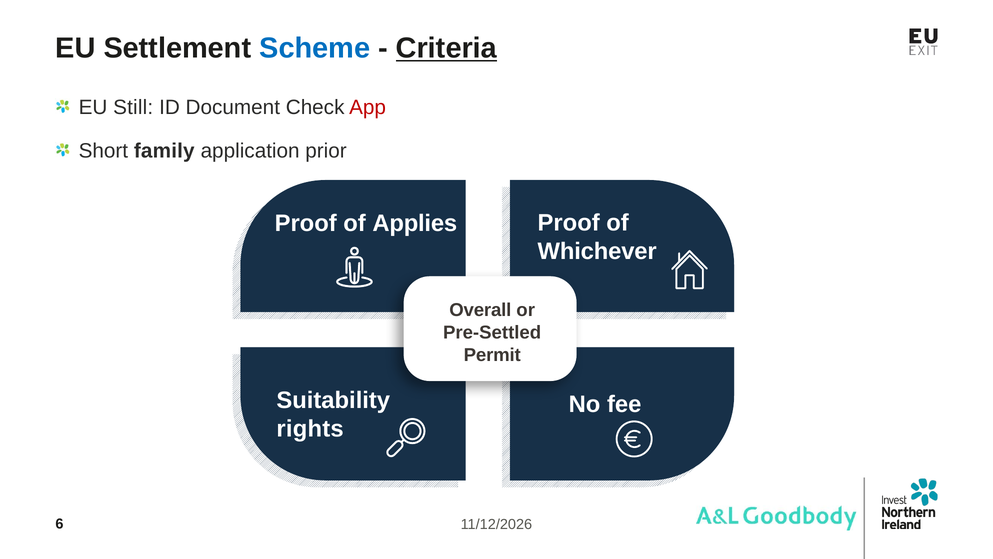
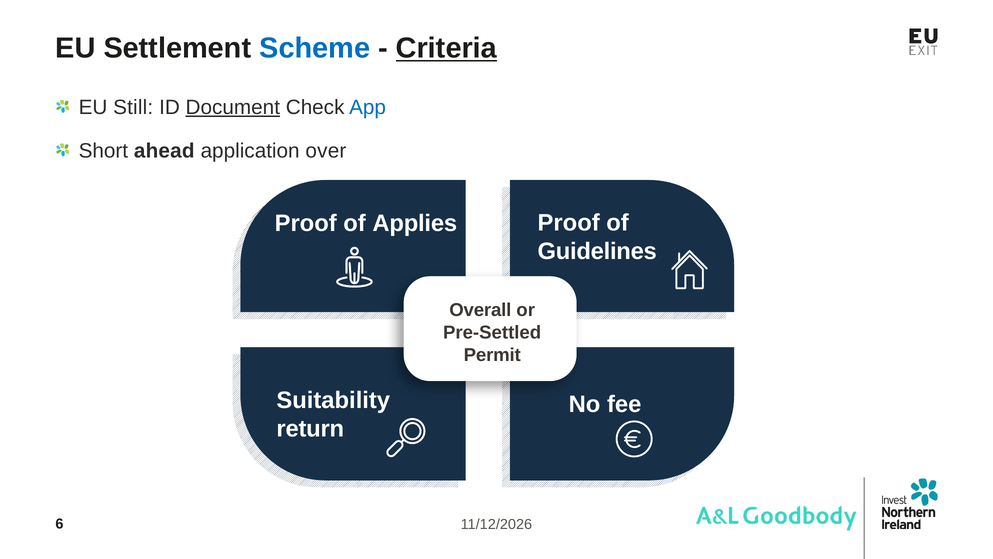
Document underline: none -> present (233, 107)
App colour: red -> blue (368, 107)
family: family -> ahead (164, 151)
prior: prior -> over (326, 151)
Whichever: Whichever -> Guidelines (597, 251)
rights: rights -> return (310, 428)
